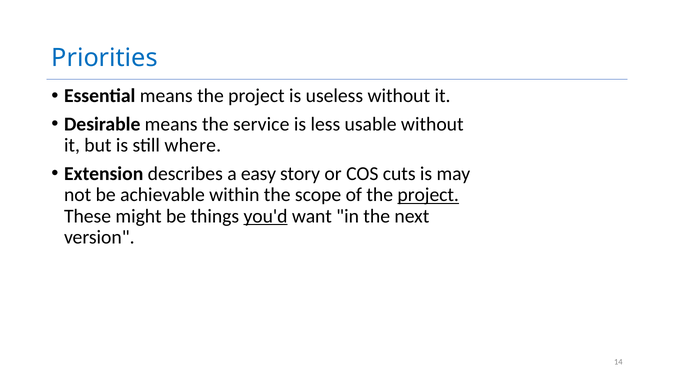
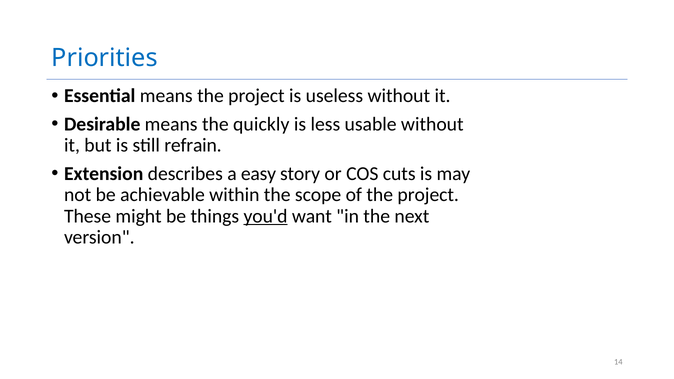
service: service -> quickly (261, 124)
where: where -> refrain (193, 145)
project underline: present -> none (428, 195)
